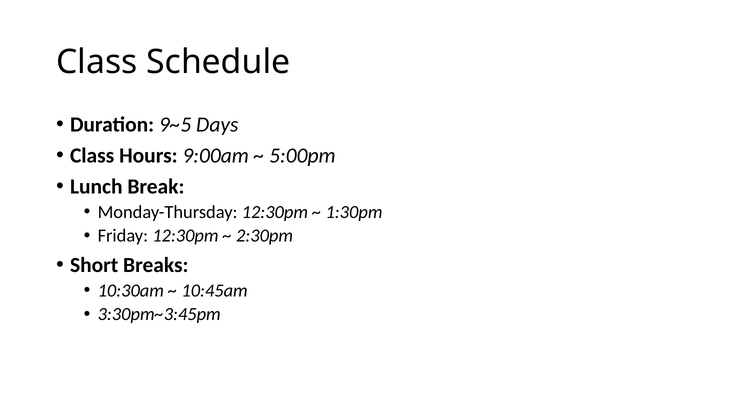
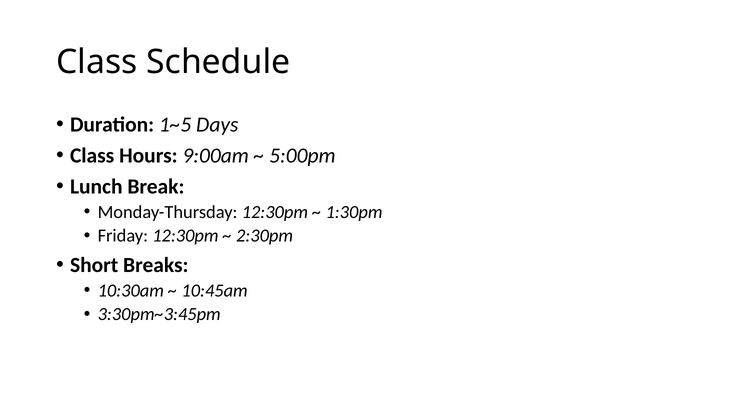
9~5: 9~5 -> 1~5 (175, 125)
